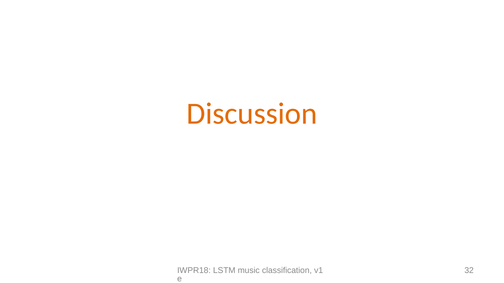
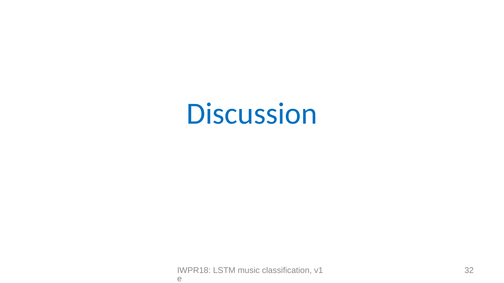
Discussion colour: orange -> blue (252, 114)
